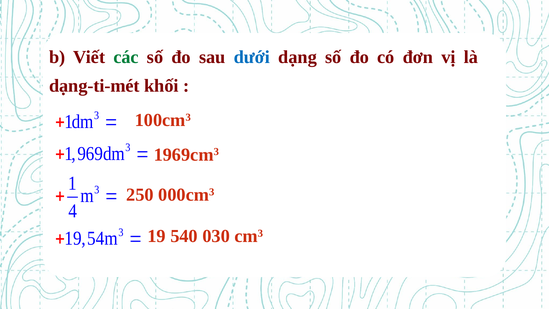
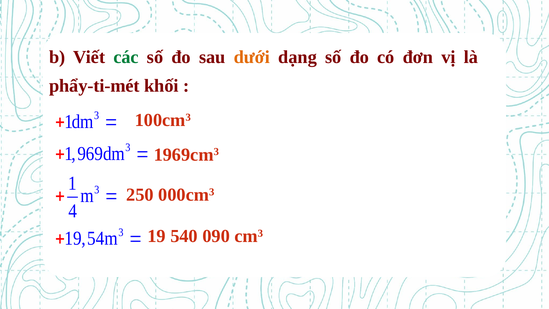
dưới colour: blue -> orange (252, 57)
dạng-ti-mét: dạng-ti-mét -> phẩy-ti-mét (94, 86)
030: 030 -> 090 (216, 236)
